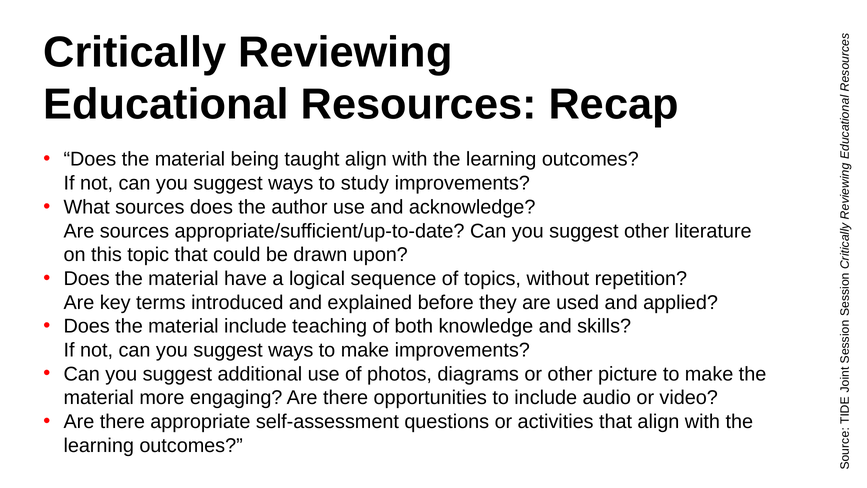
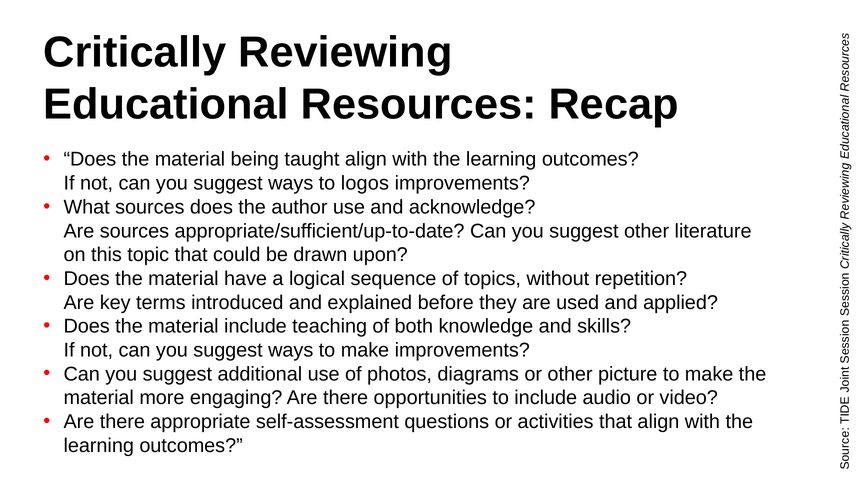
study: study -> logos (365, 183)
